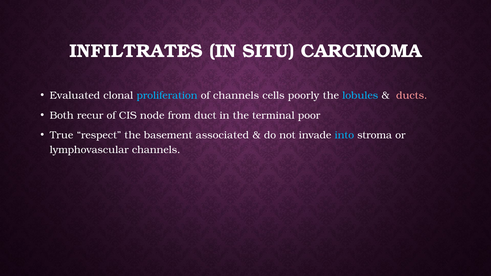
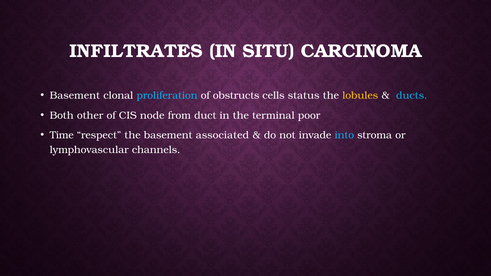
Evaluated: Evaluated -> Basement (75, 96)
of channels: channels -> obstructs (236, 96)
poorly: poorly -> status (304, 96)
lobules colour: light blue -> yellow (360, 96)
ducts colour: pink -> light blue (412, 96)
recur: recur -> other (90, 115)
True: True -> Time (62, 135)
